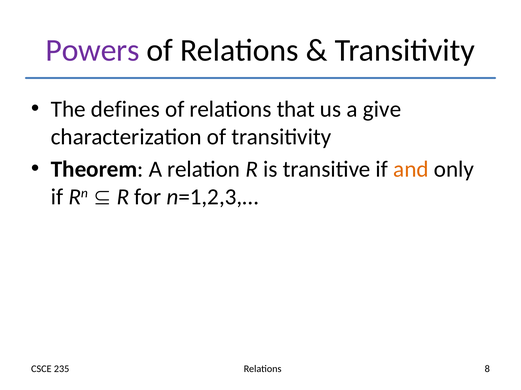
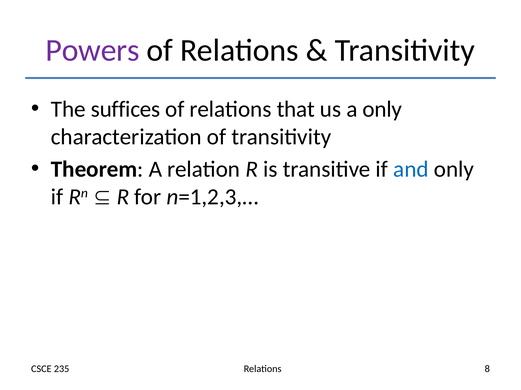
defines: defines -> suffices (126, 109)
a give: give -> only (382, 109)
and colour: orange -> blue (411, 170)
